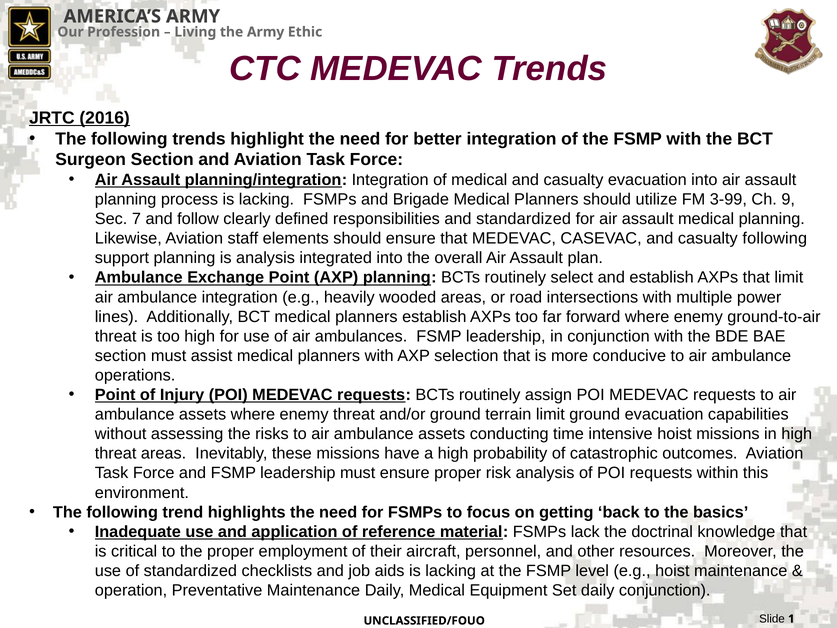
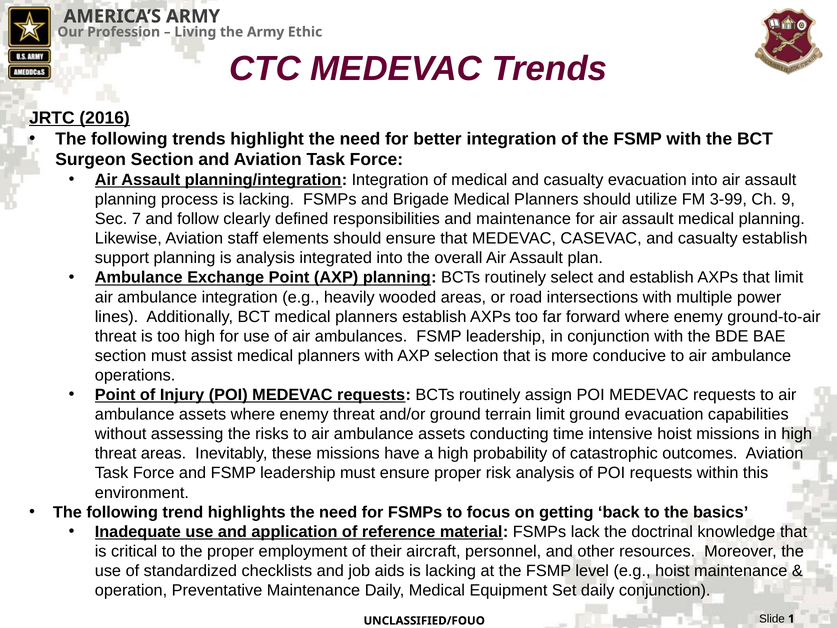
and standardized: standardized -> maintenance (524, 219)
casualty following: following -> establish (775, 238)
